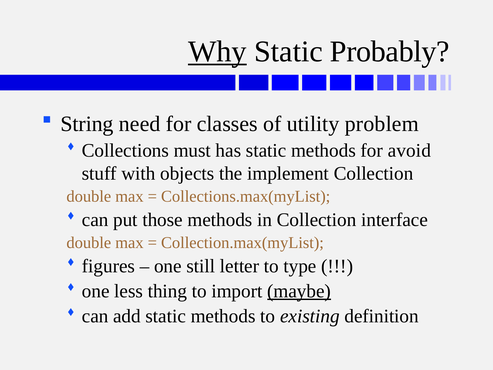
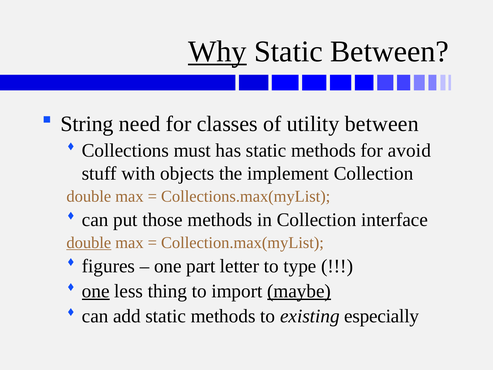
Static Probably: Probably -> Between (390, 51)
utility problem: problem -> between (382, 124)
double underline: none -> present (89, 242)
still: still -> part (201, 266)
one underline: none -> present (96, 291)
definition: definition -> especially (382, 316)
